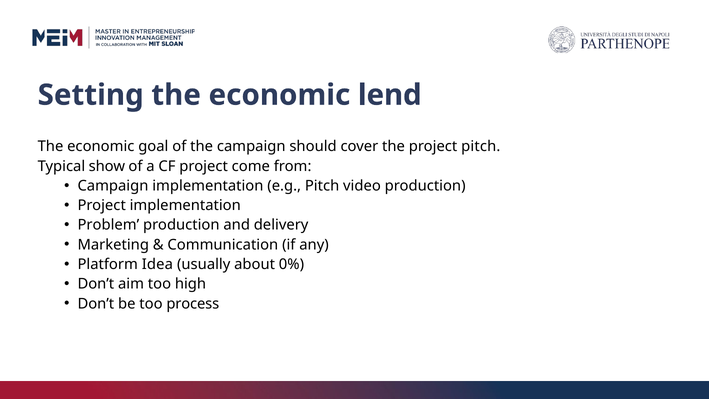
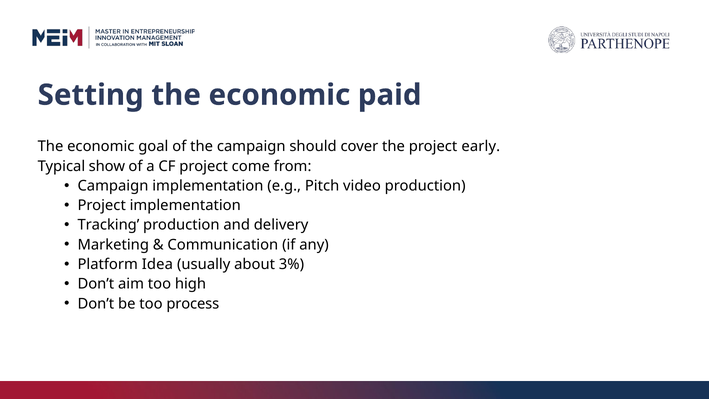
lend: lend -> paid (390, 95)
project pitch: pitch -> early (481, 146)
Problem: Problem -> Tracking (108, 225)
0%: 0% -> 3% (291, 264)
